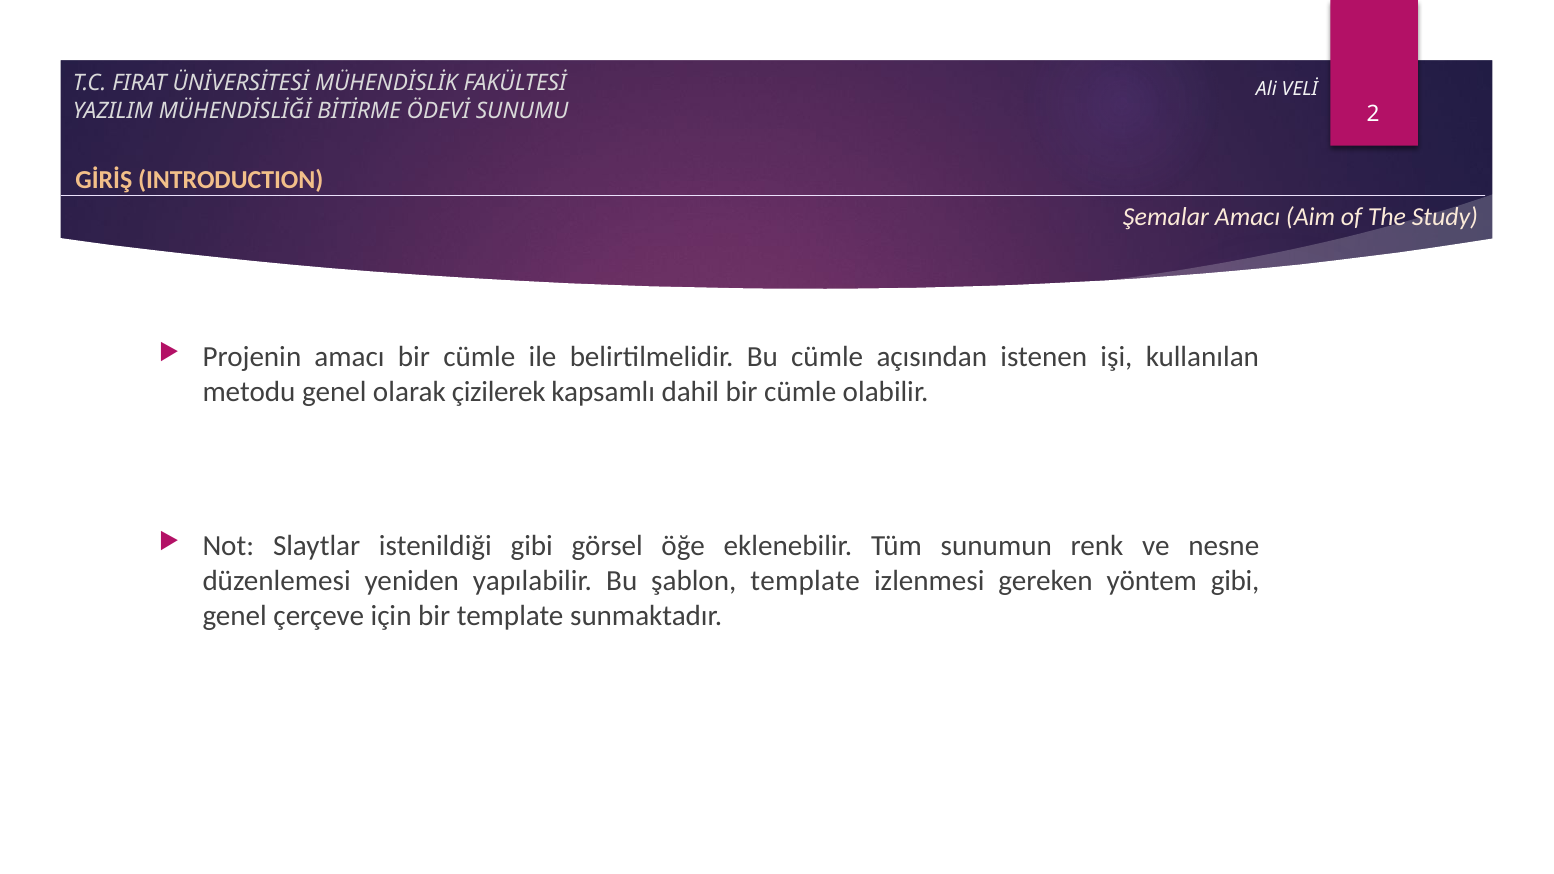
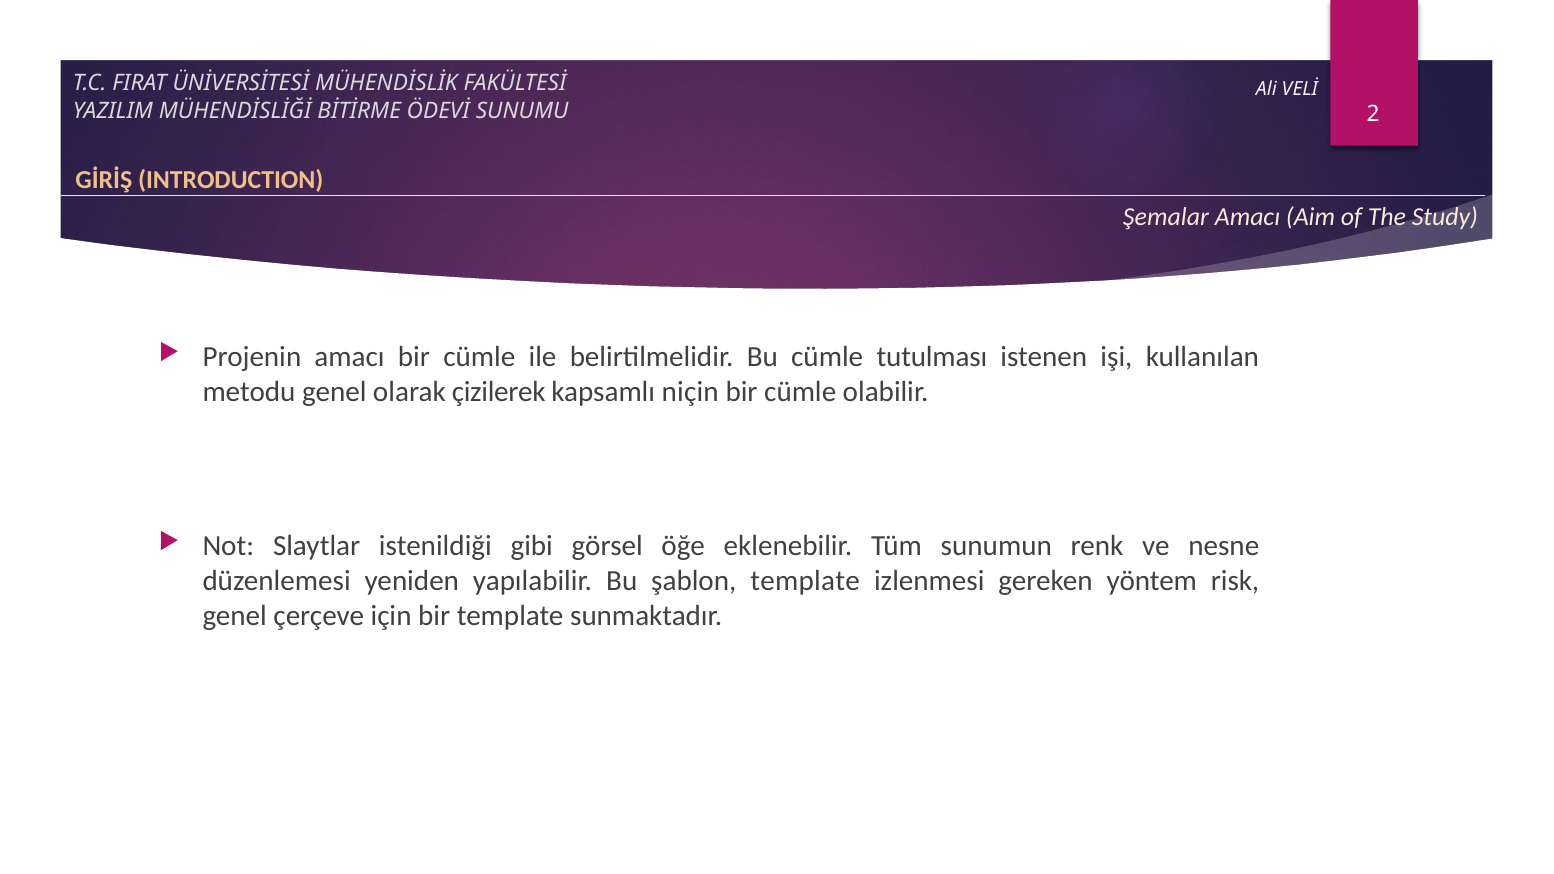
açısından: açısından -> tutulması (932, 357)
dahil: dahil -> niçin (690, 392)
yöntem gibi: gibi -> risk (1235, 581)
